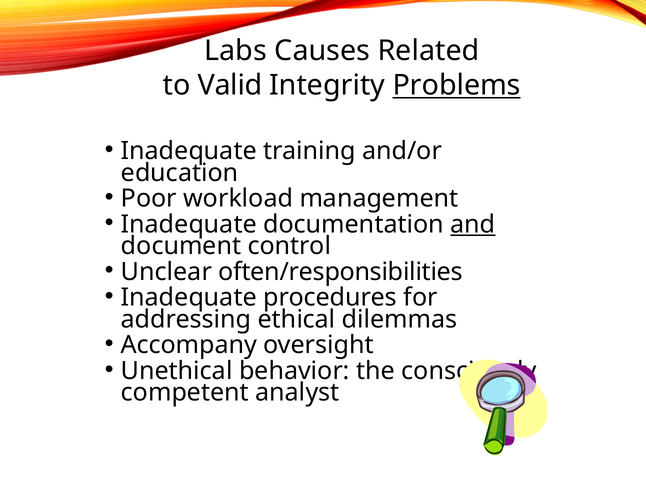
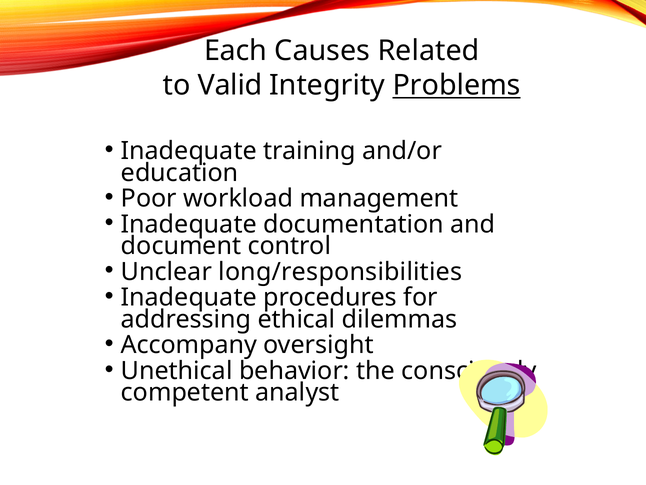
Labs: Labs -> Each (236, 51)
and underline: present -> none (473, 224)
often/responsibilities: often/responsibilities -> long/responsibilities (340, 272)
